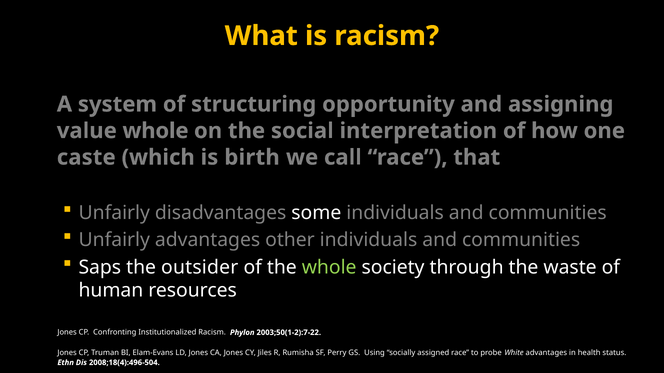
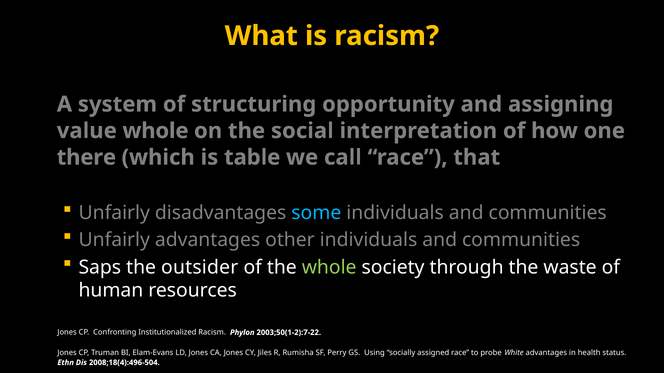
caste: caste -> there (86, 158)
birth: birth -> table (252, 158)
some colour: white -> light blue (316, 213)
